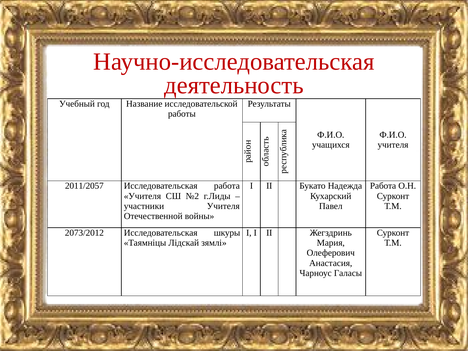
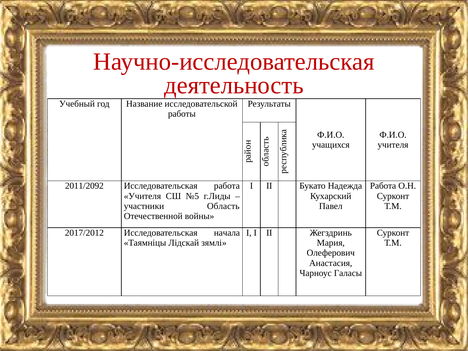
2011/2057: 2011/2057 -> 2011/2092 (84, 186)
№2: №2 -> №5 (192, 196)
участники Учителя: Учителя -> Область (223, 206)
2073/2012: 2073/2012 -> 2017/2012 (84, 233)
шкуры: шкуры -> начала (227, 233)
